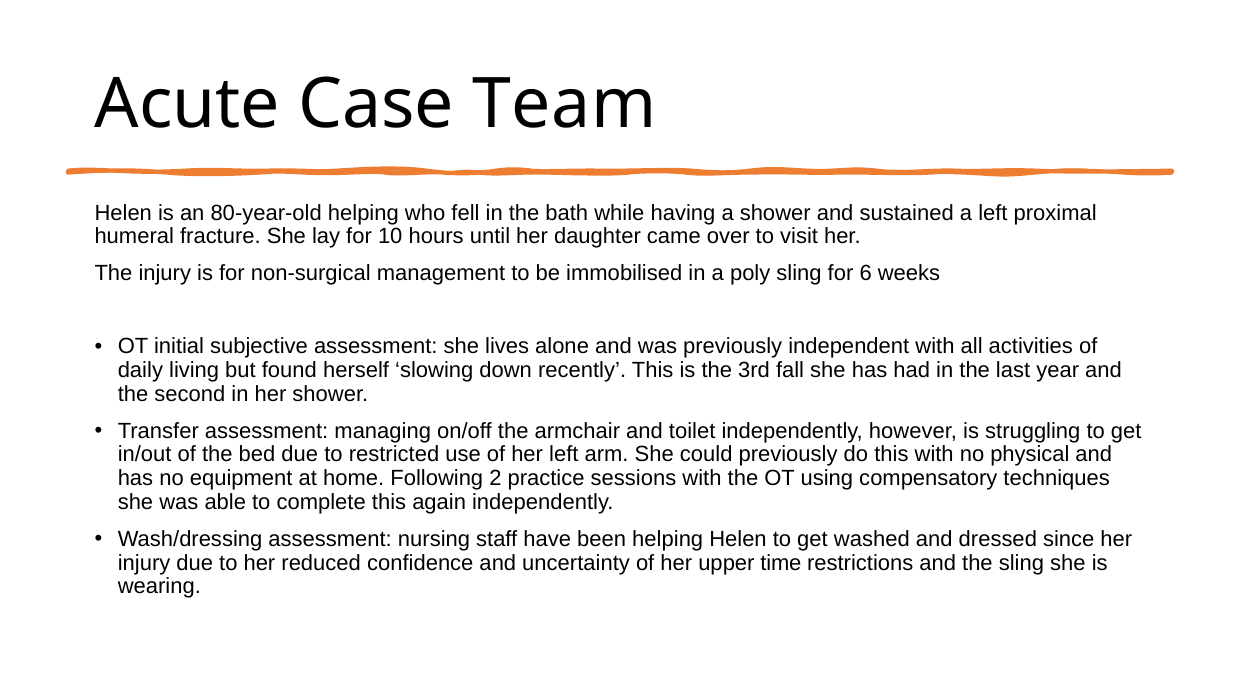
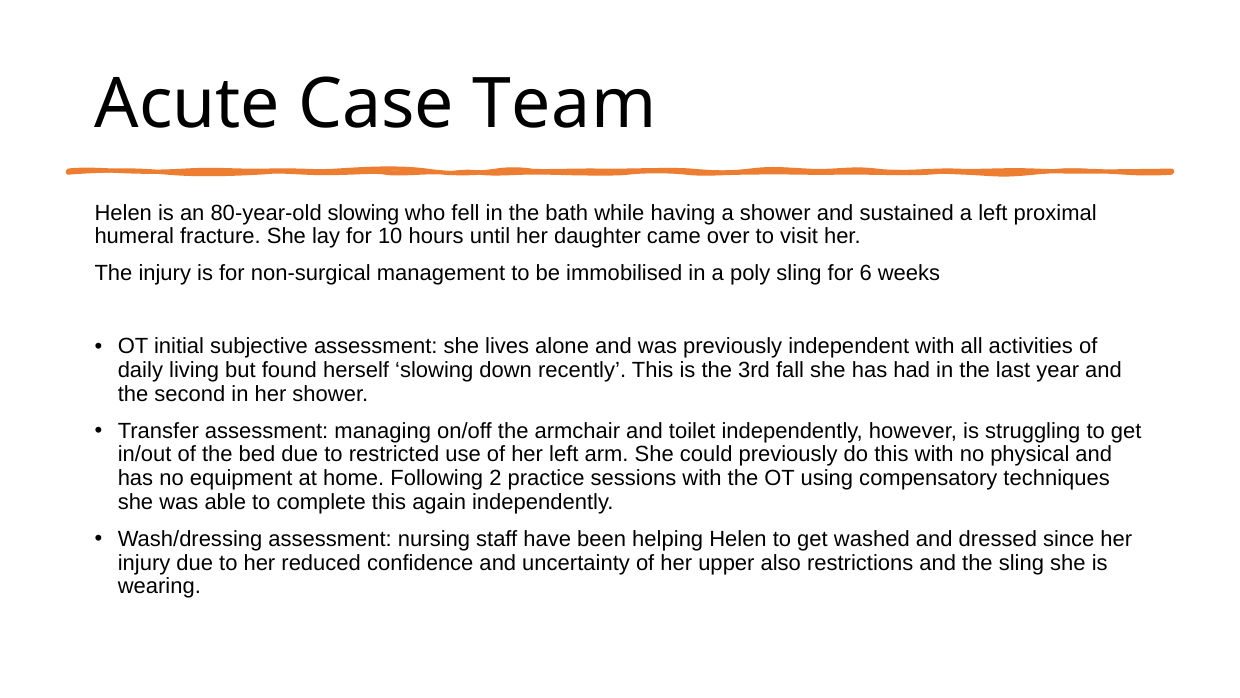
80-year-old helping: helping -> slowing (363, 213)
time: time -> also (781, 562)
